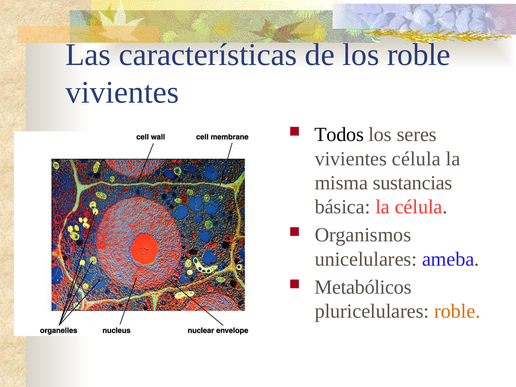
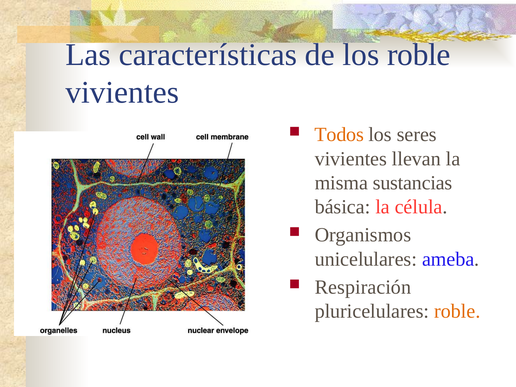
Todos colour: black -> orange (339, 135)
vivientes célula: célula -> llevan (416, 159)
Metabólicos: Metabólicos -> Respiración (363, 287)
